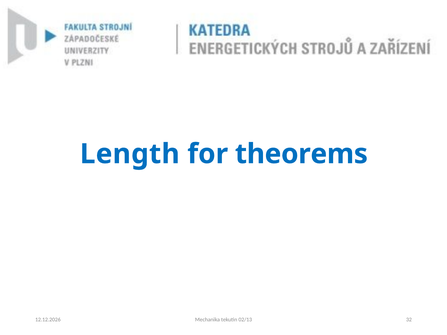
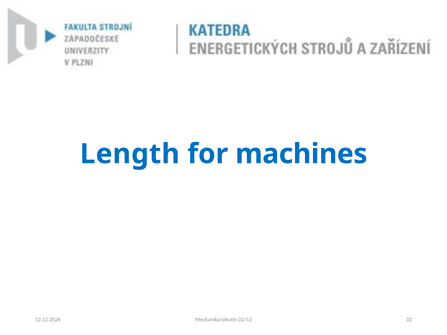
theorems: theorems -> machines (301, 154)
